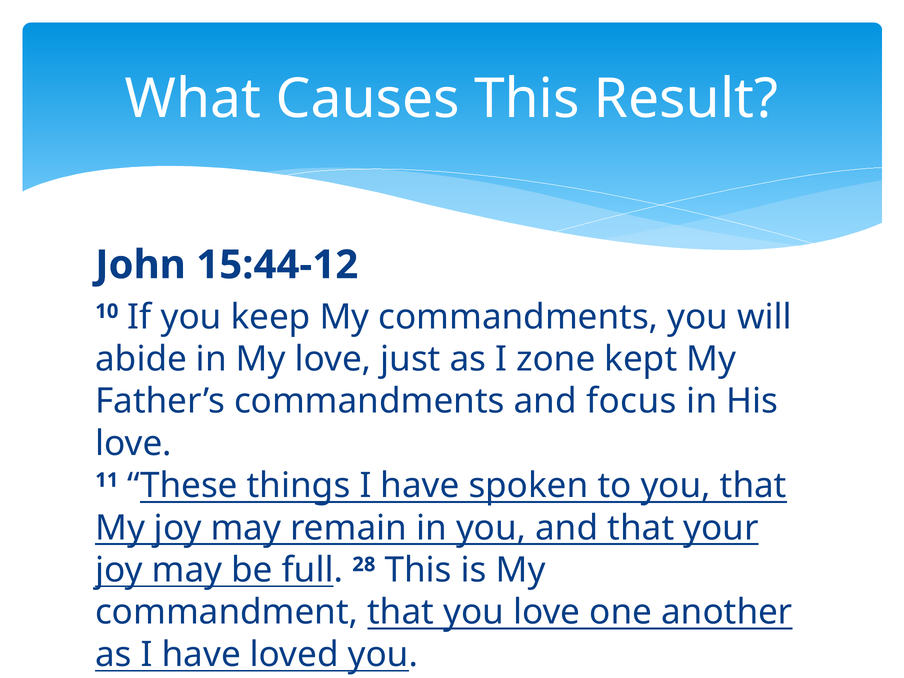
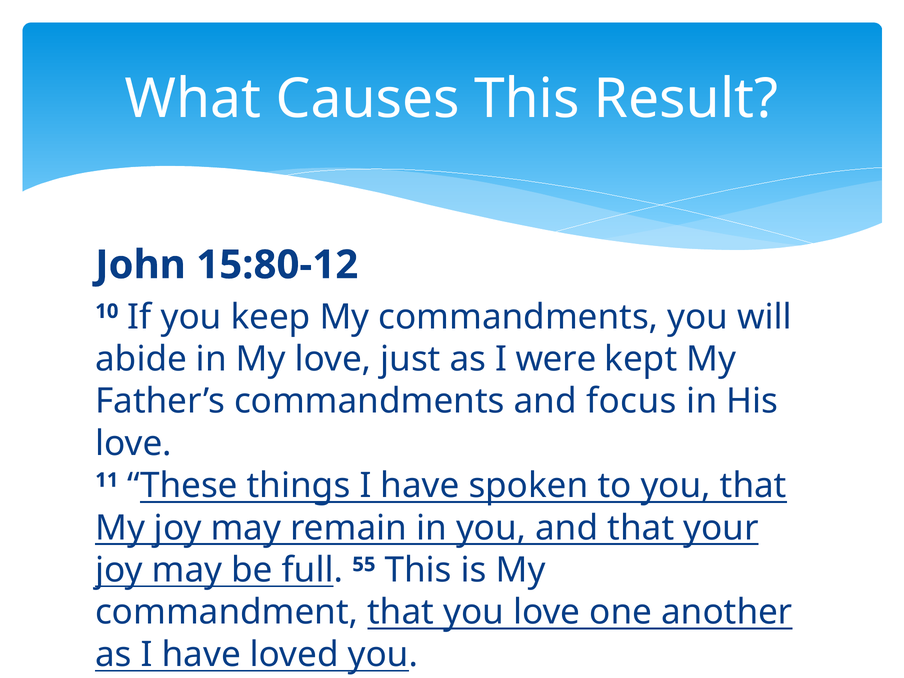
15:44-12: 15:44-12 -> 15:80-12 (277, 265)
zone: zone -> were (556, 359)
28: 28 -> 55 (364, 564)
